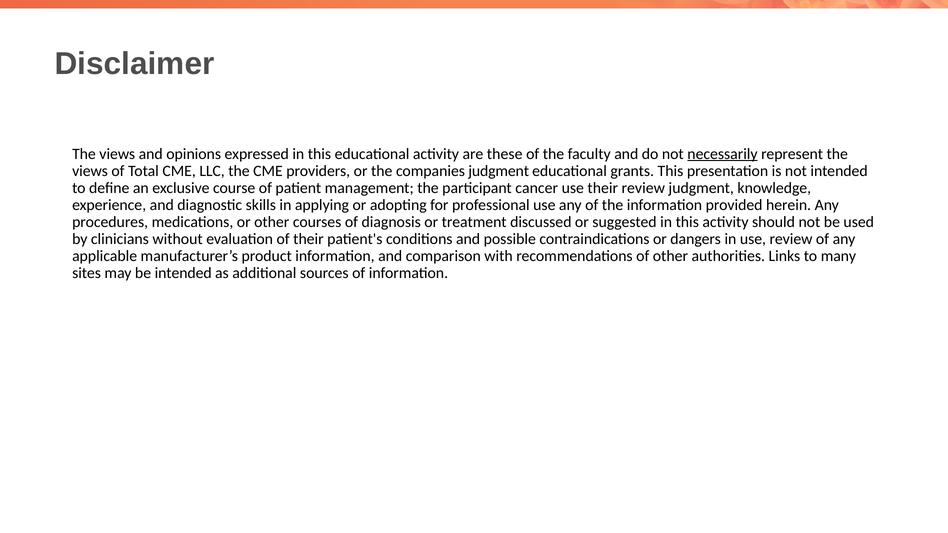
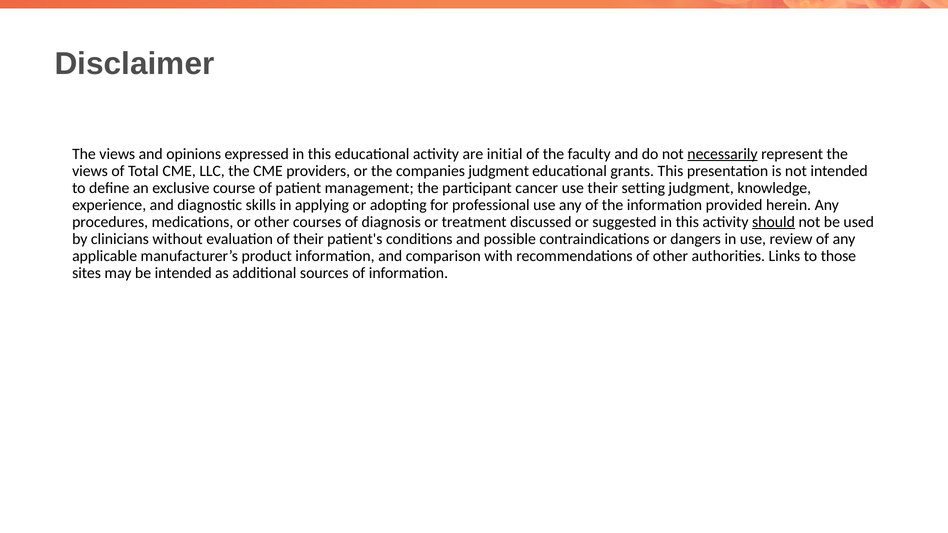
these: these -> initial (505, 154)
their review: review -> setting (643, 188)
should underline: none -> present (774, 222)
many: many -> those (838, 256)
